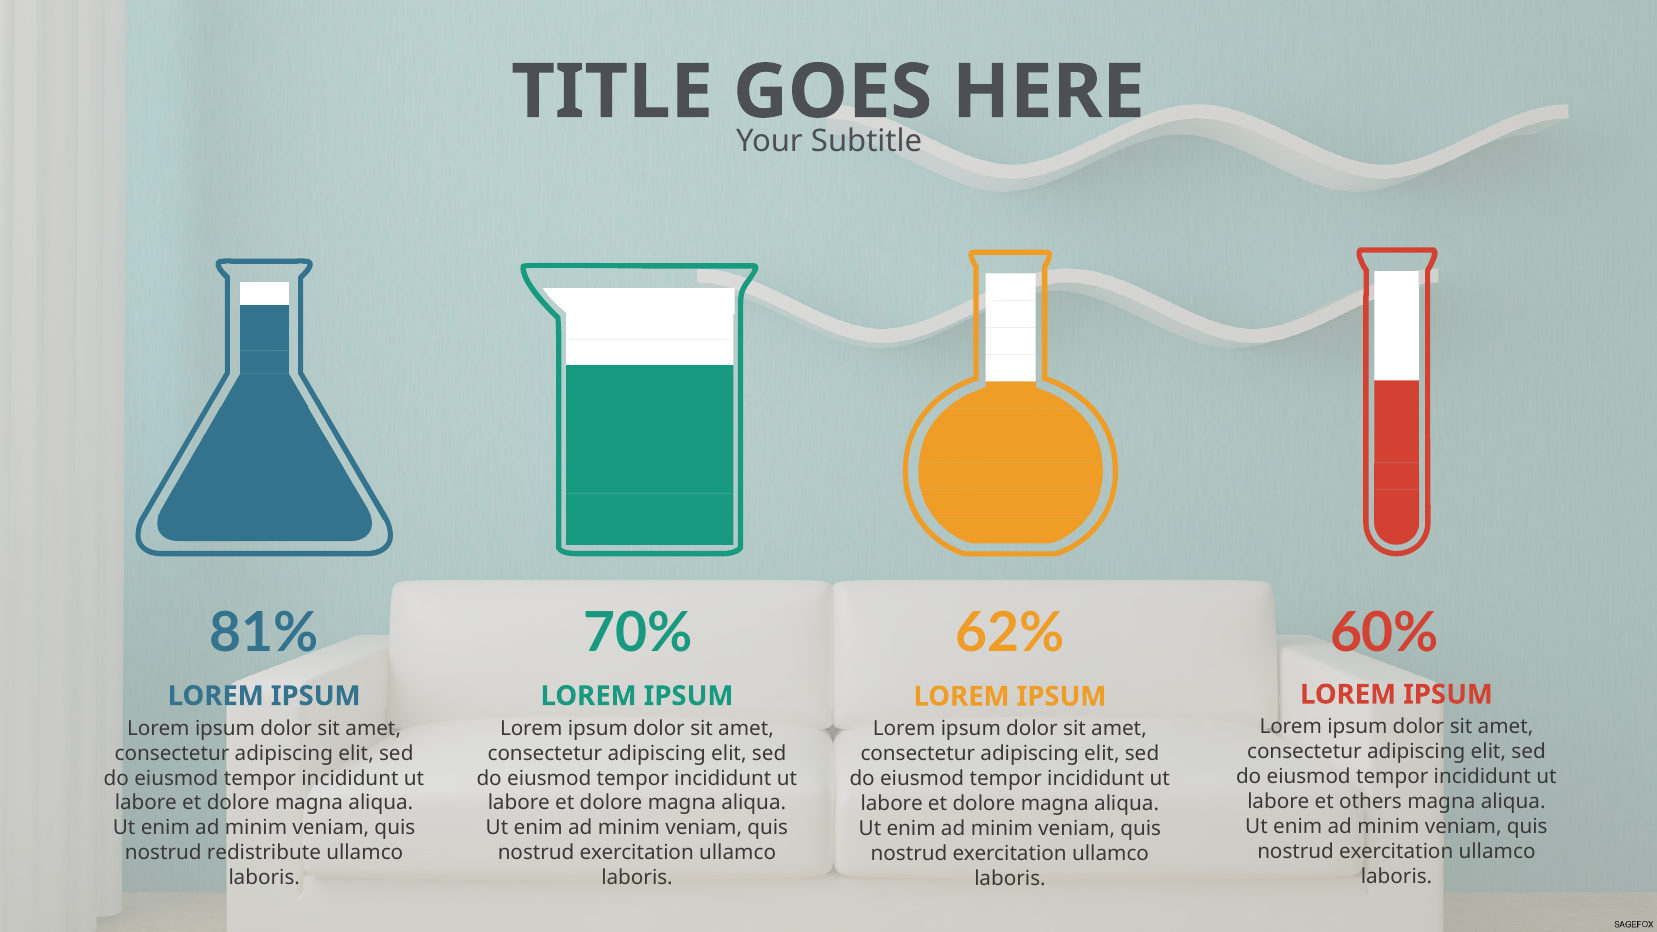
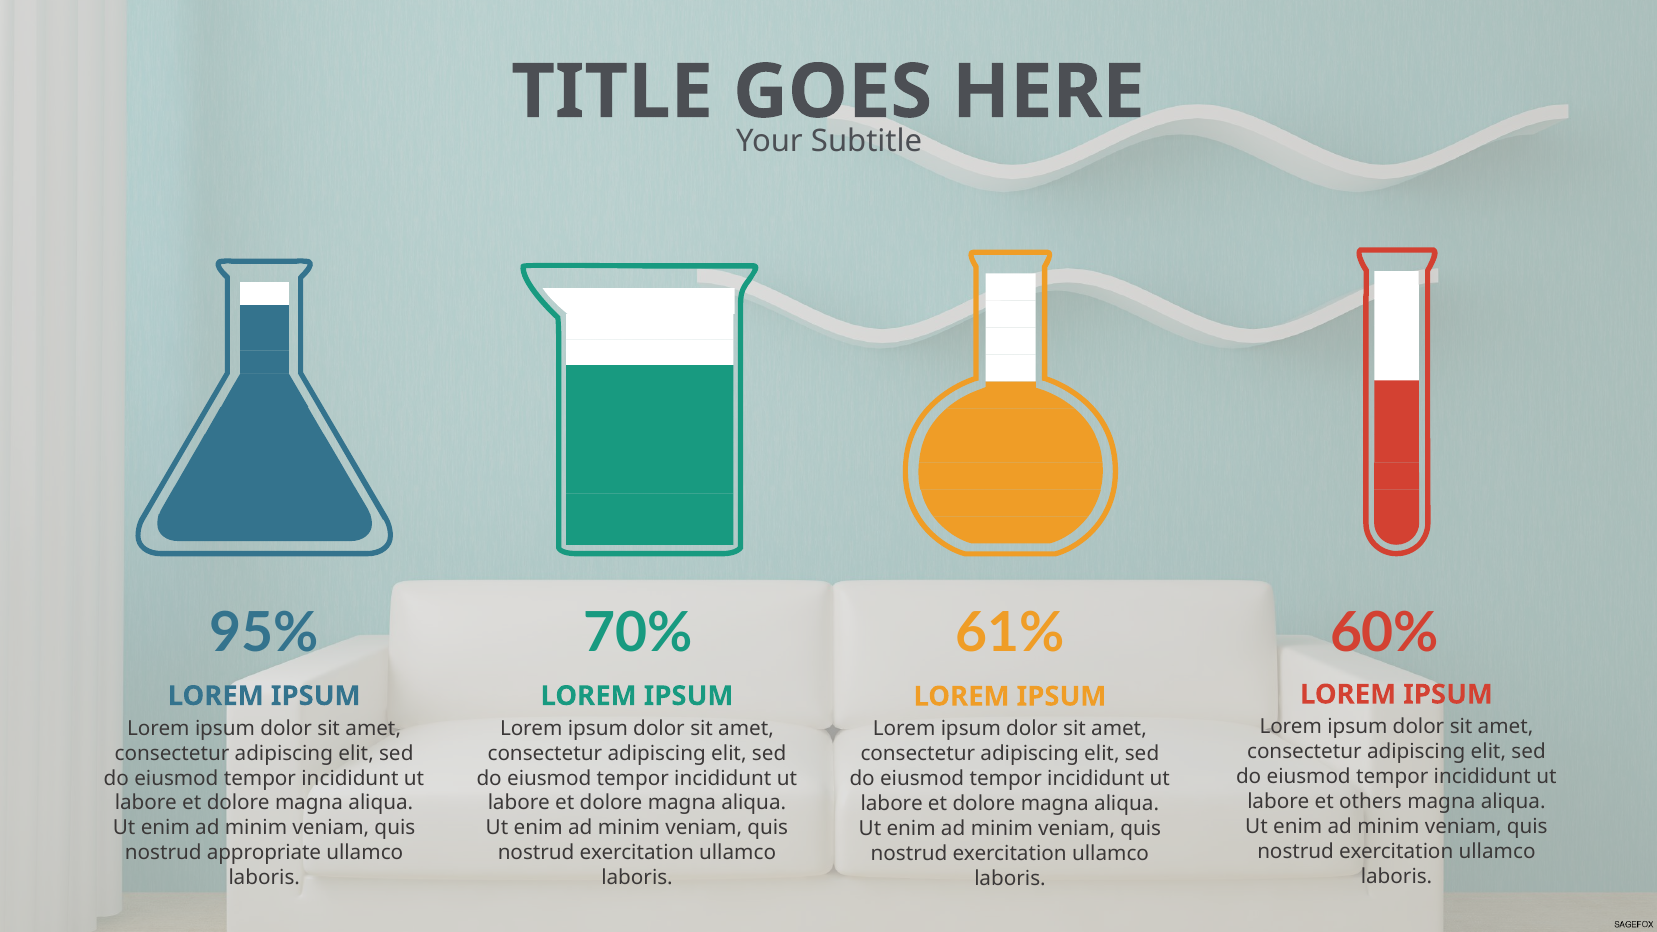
81%: 81% -> 95% (264, 634)
62%: 62% -> 61% (1010, 634)
redistribute: redistribute -> appropriate (264, 853)
